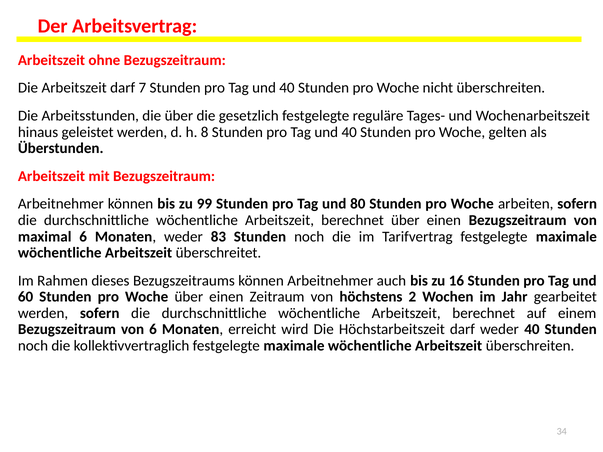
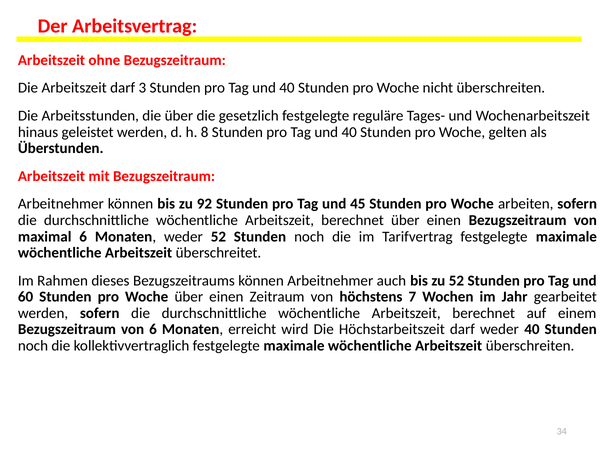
7: 7 -> 3 (142, 88)
99: 99 -> 92 (204, 204)
80: 80 -> 45 (358, 204)
weder 83: 83 -> 52 (218, 237)
zu 16: 16 -> 52 (456, 281)
2: 2 -> 7 (412, 297)
